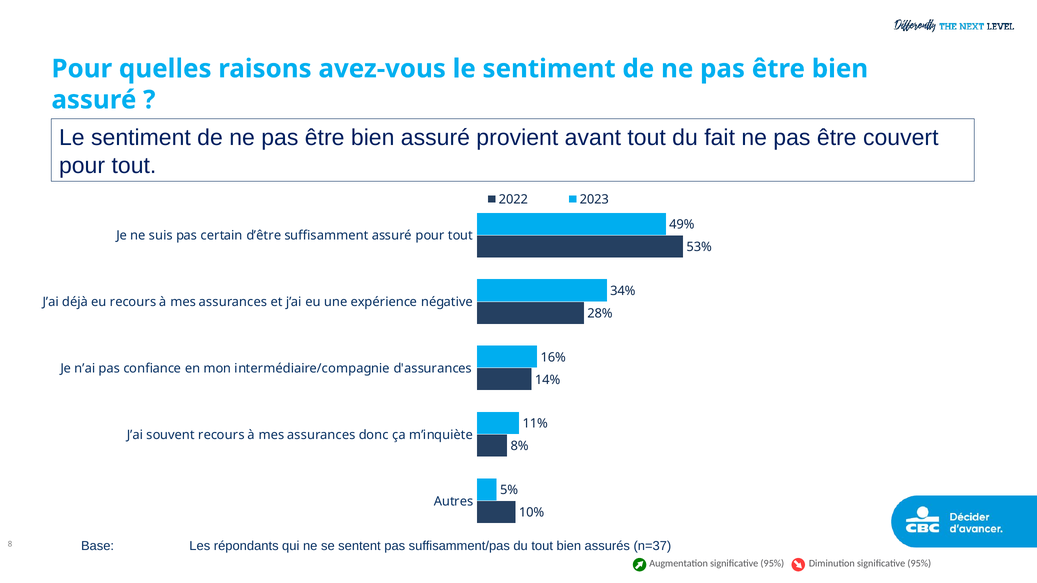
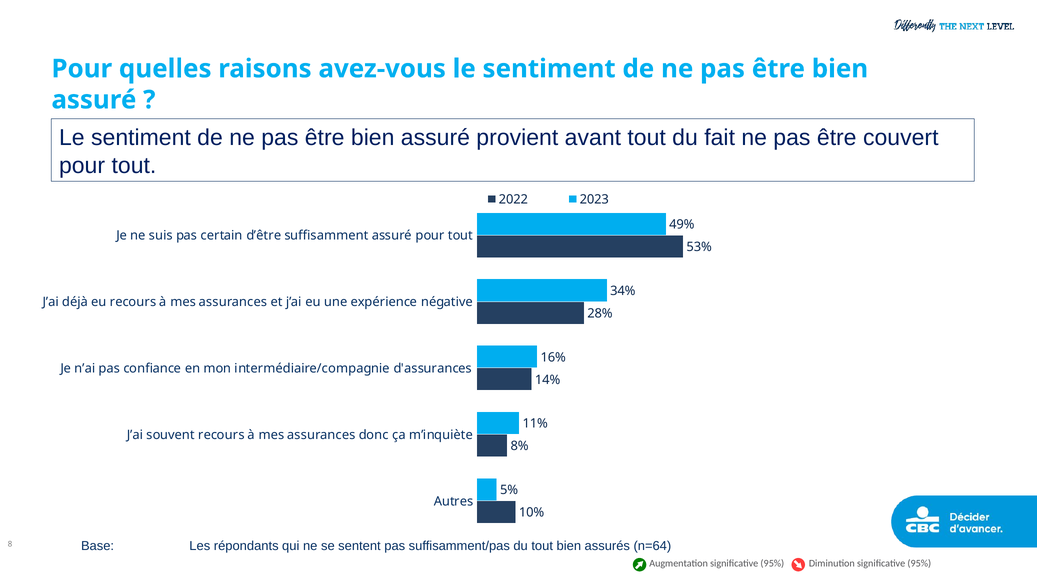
n=37: n=37 -> n=64 (652, 546)
